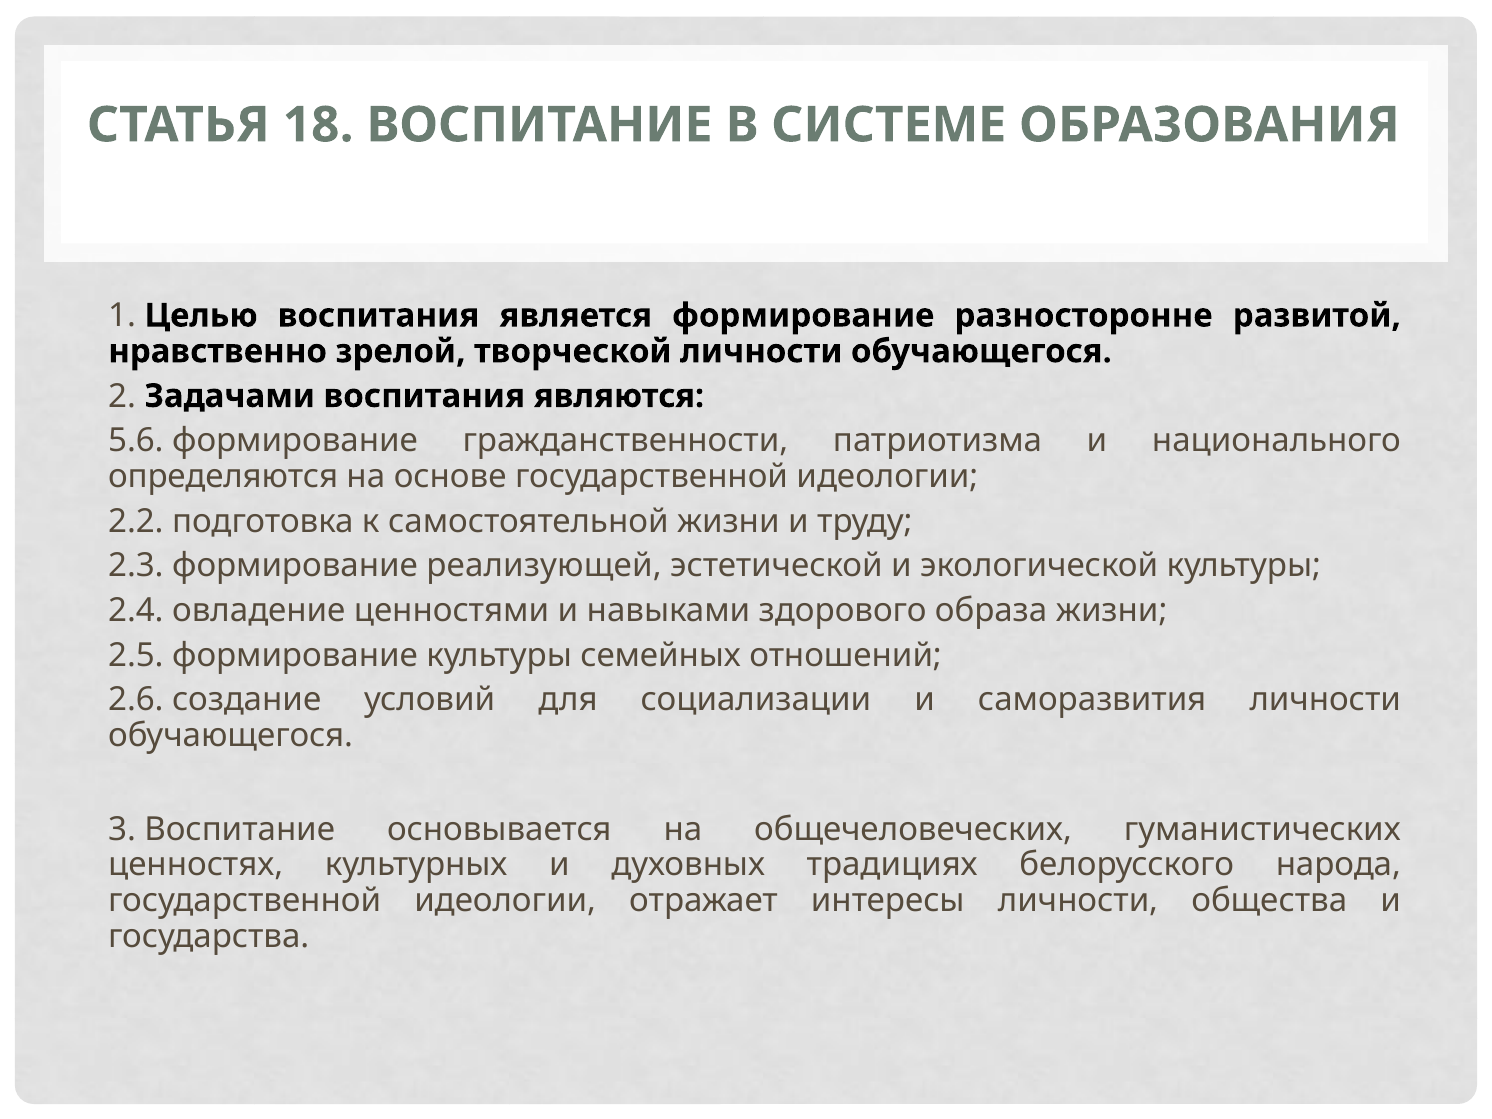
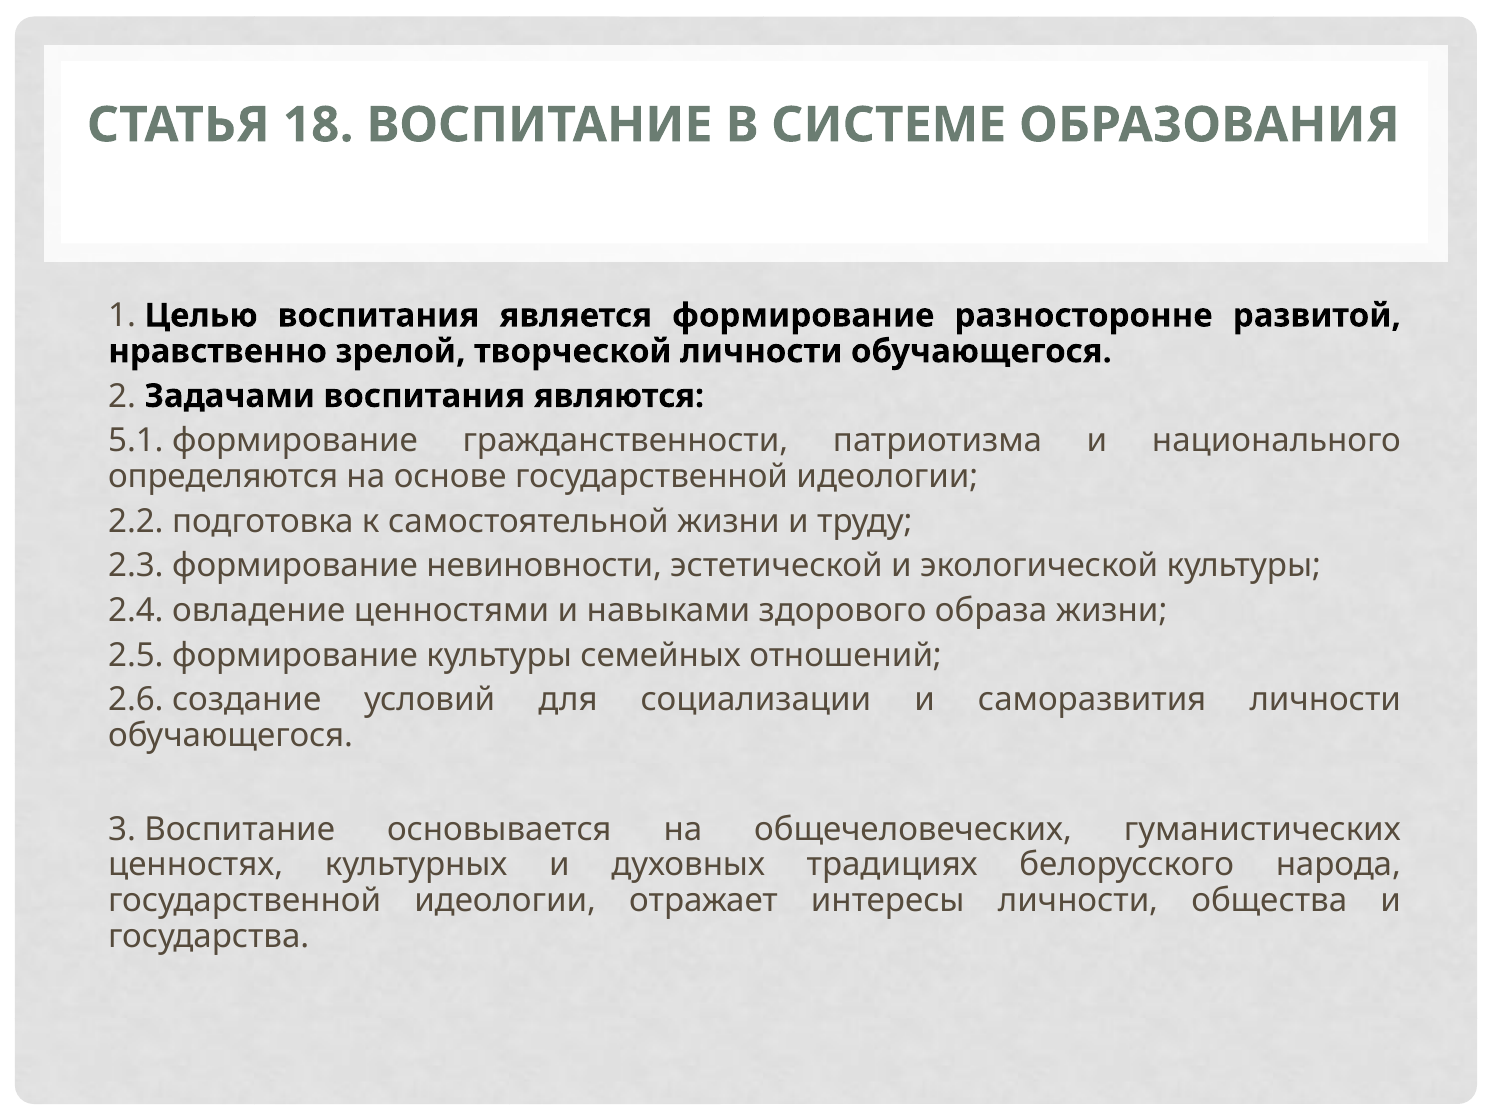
5.6: 5.6 -> 5.1 (136, 441)
реализующей: реализующей -> невиновности (544, 566)
